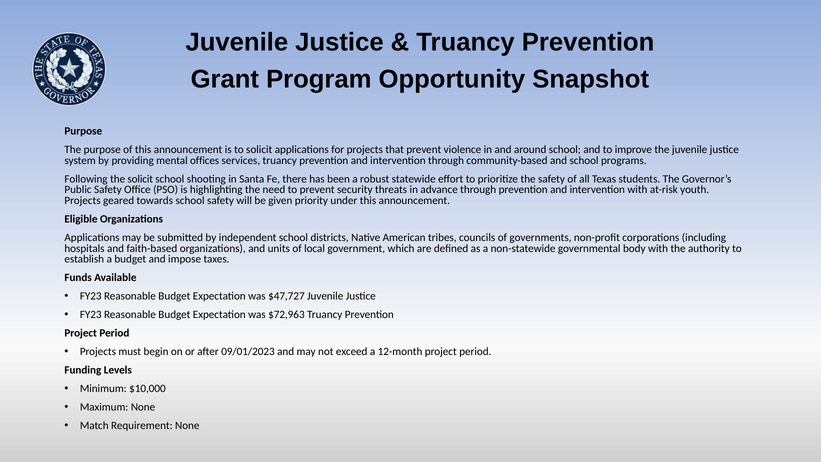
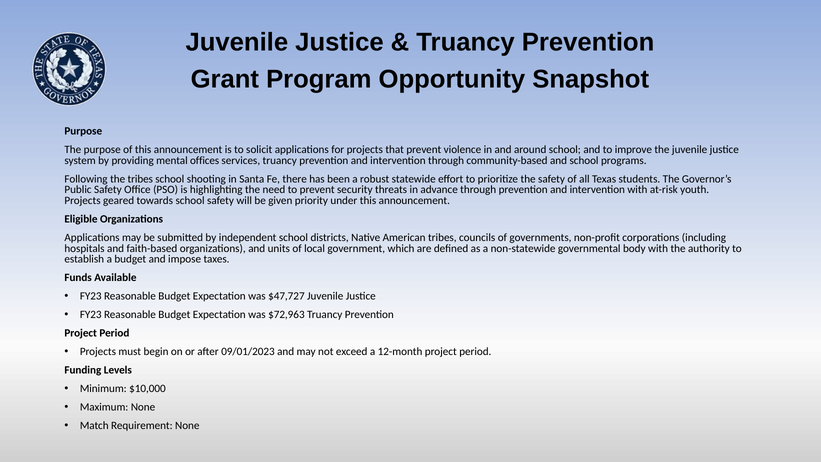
the solicit: solicit -> tribes (140, 179)
